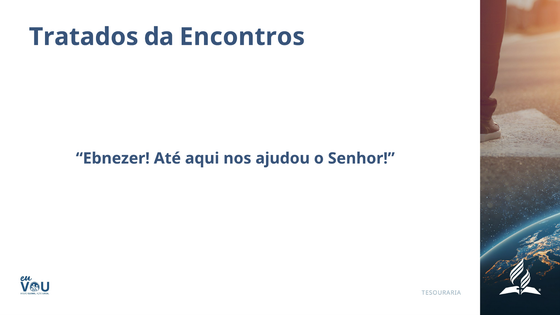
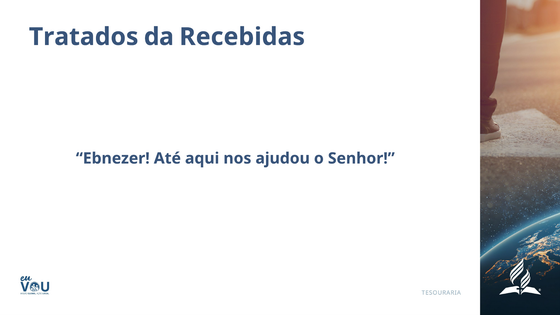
Encontros: Encontros -> Recebidas (242, 37)
